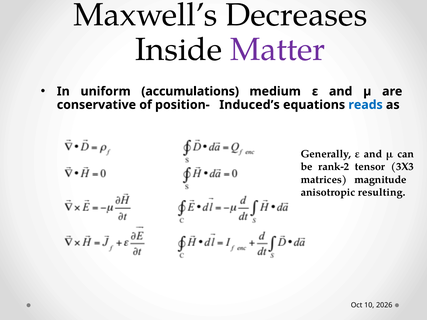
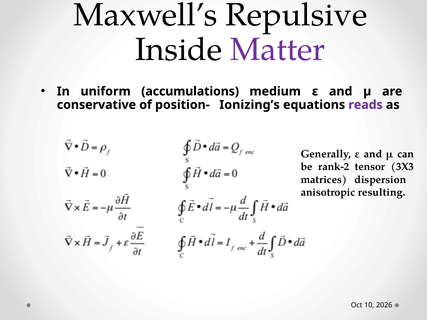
Decreases: Decreases -> Repulsive (296, 15)
Induced’s: Induced’s -> Ionizing’s (250, 105)
reads colour: blue -> purple (366, 105)
magnitude: magnitude -> dispersion (380, 180)
